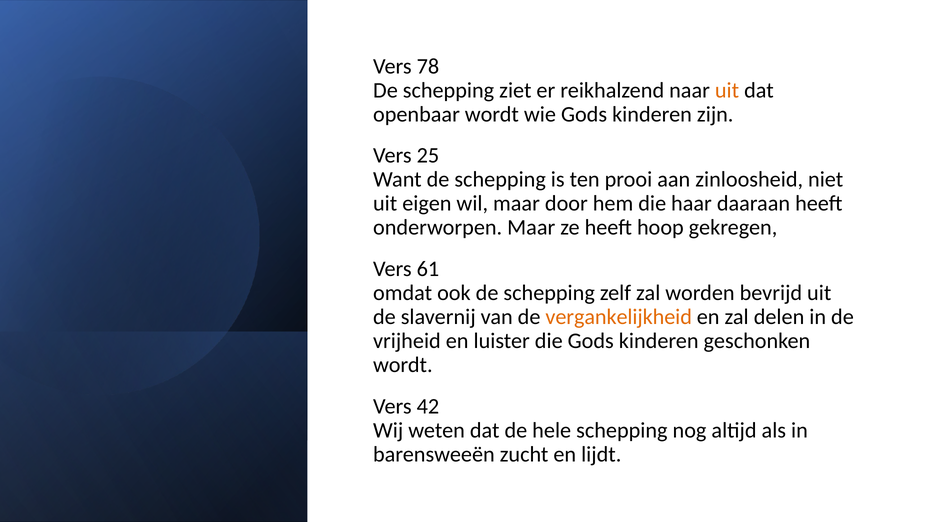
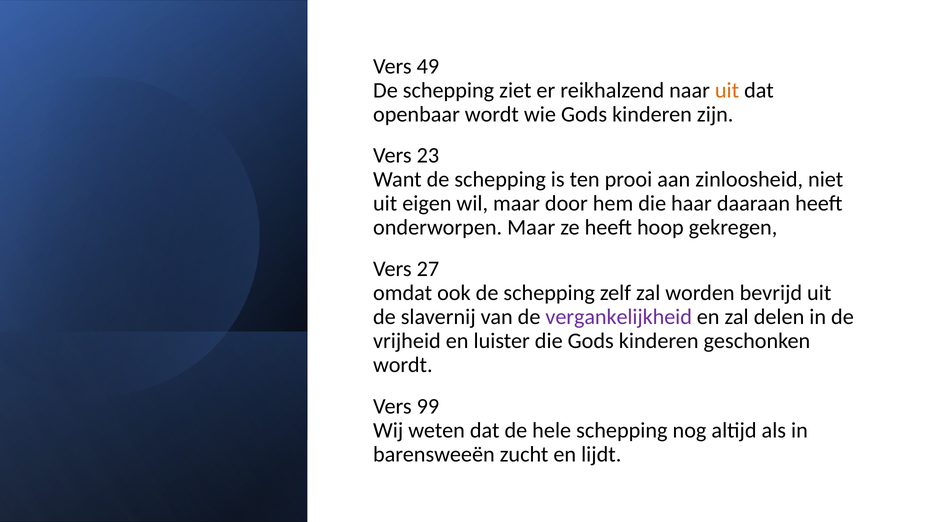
78: 78 -> 49 (428, 66)
25: 25 -> 23 (428, 156)
61: 61 -> 27 (428, 269)
vergankelijkheid colour: orange -> purple (619, 317)
42: 42 -> 99 (428, 406)
